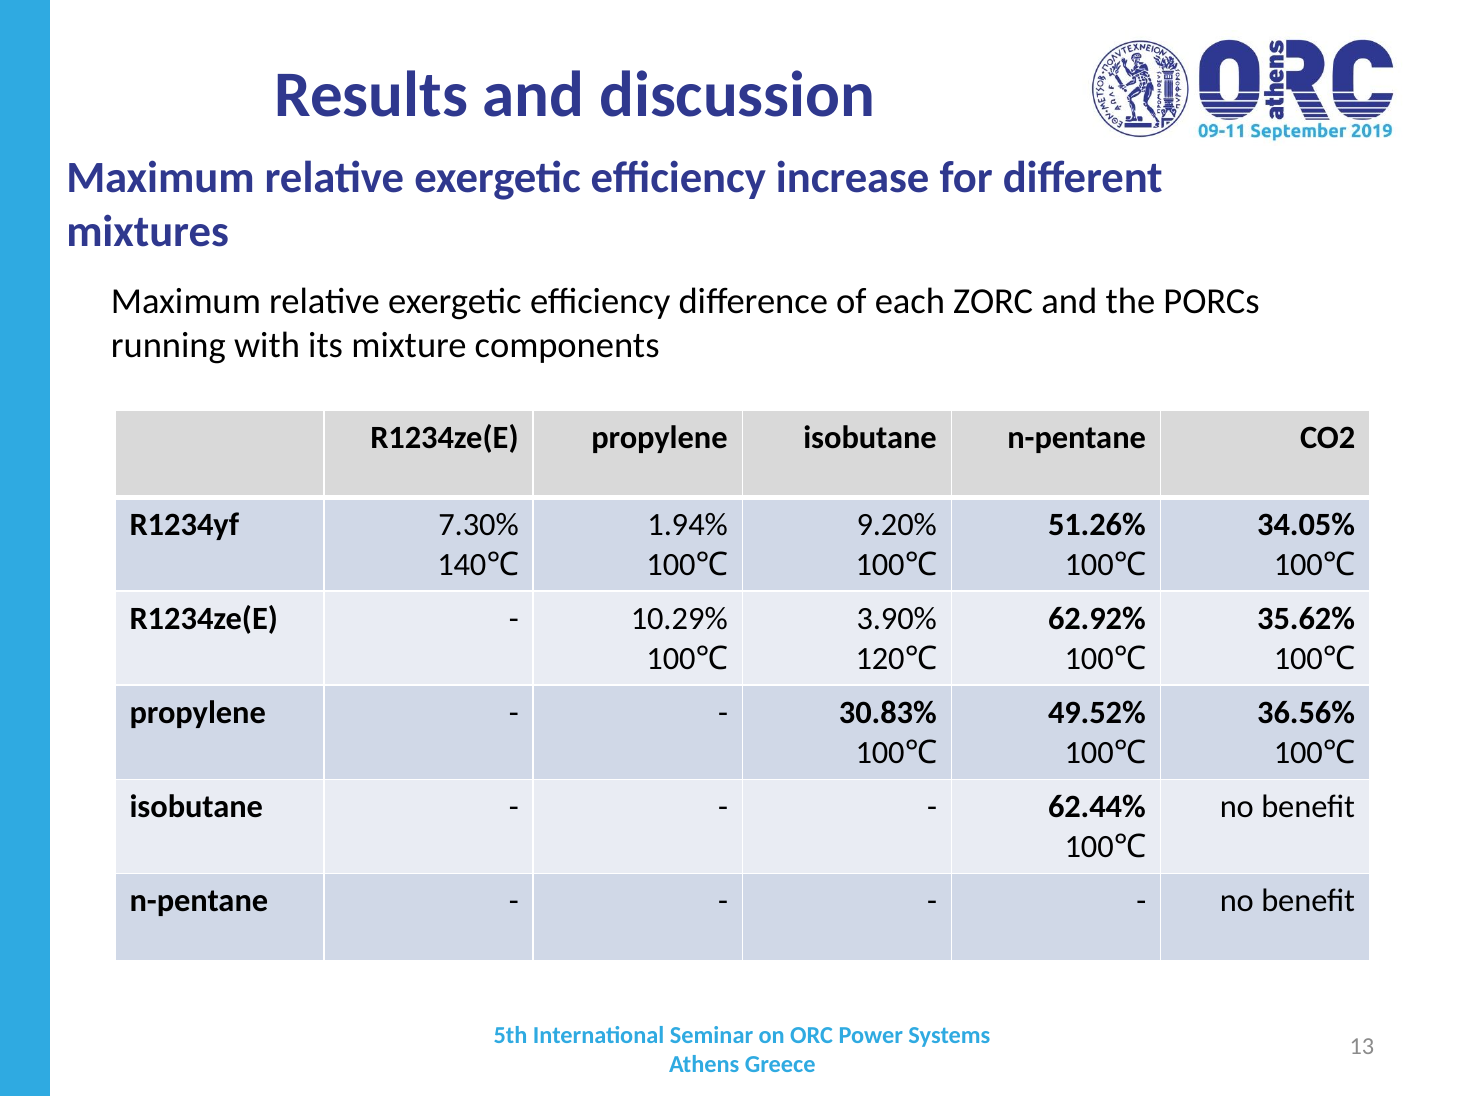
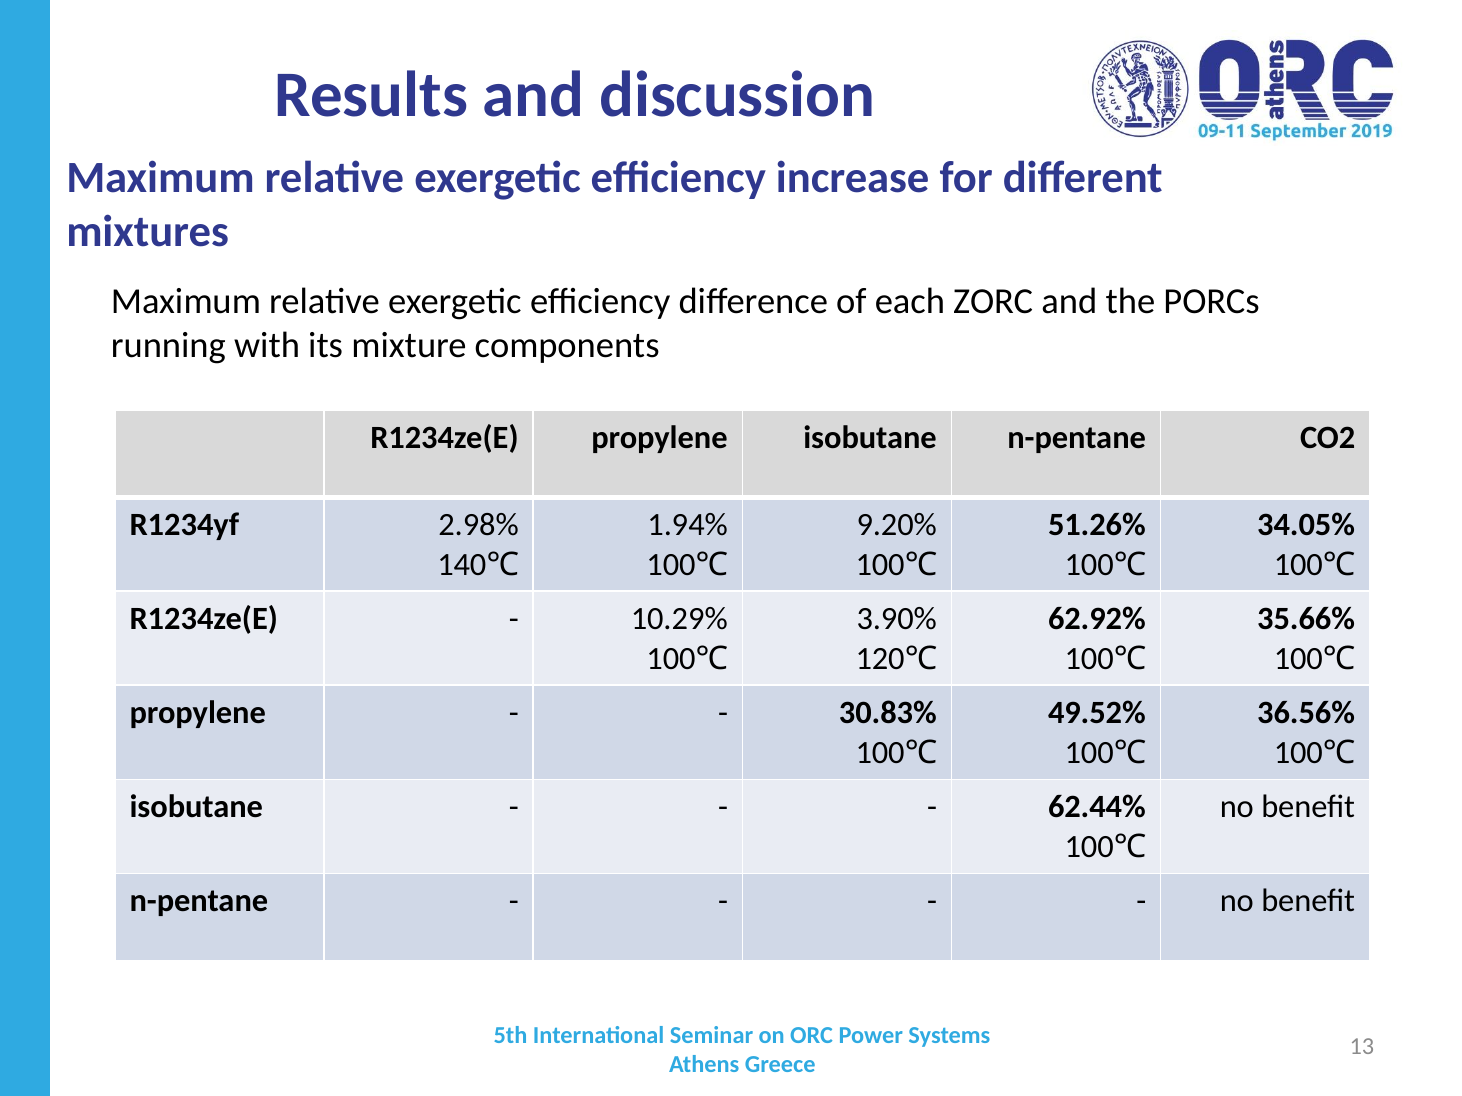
7.30%: 7.30% -> 2.98% (479, 525)
35.62%: 35.62% -> 35.66% (1306, 619)
